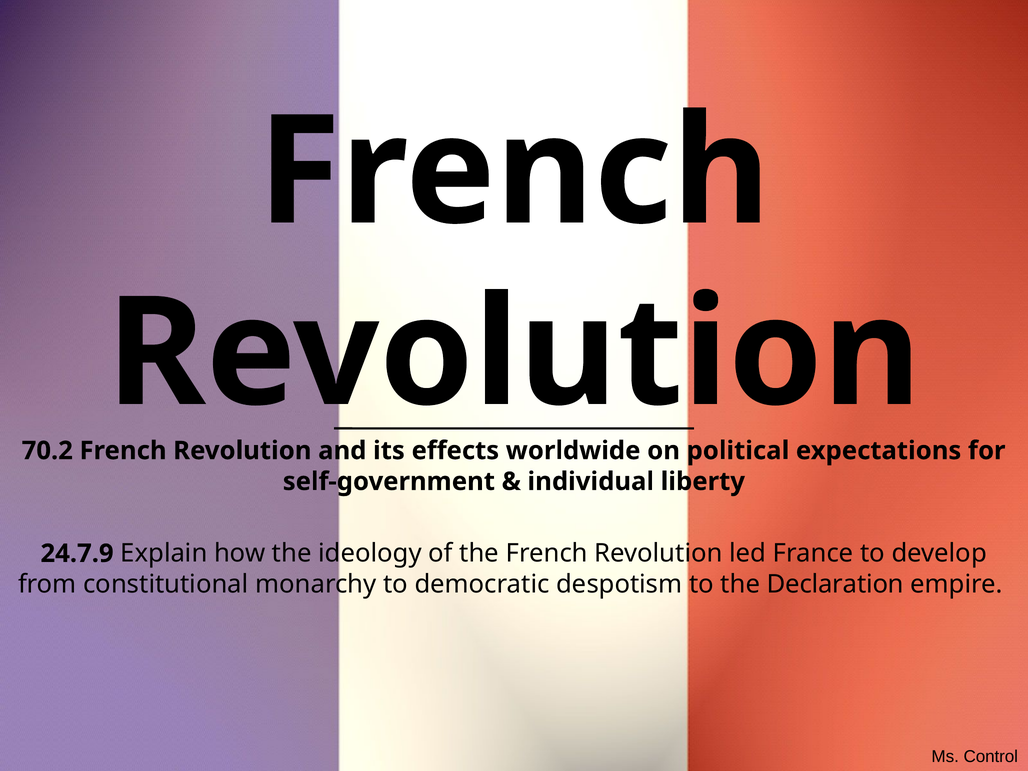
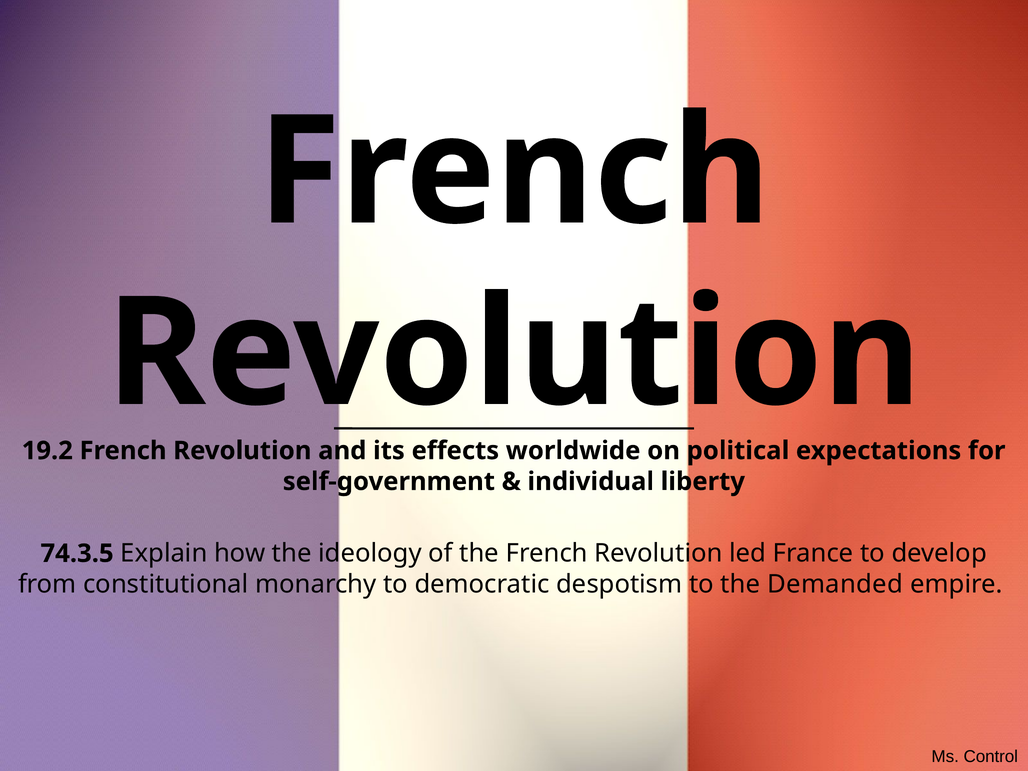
70.2: 70.2 -> 19.2 (47, 451)
24.7.9: 24.7.9 -> 74.3.5 (77, 553)
Declaration: Declaration -> Demanded (835, 584)
